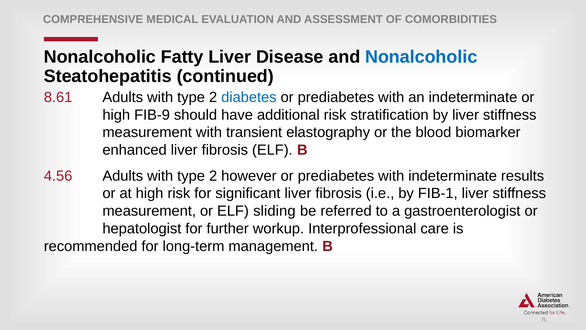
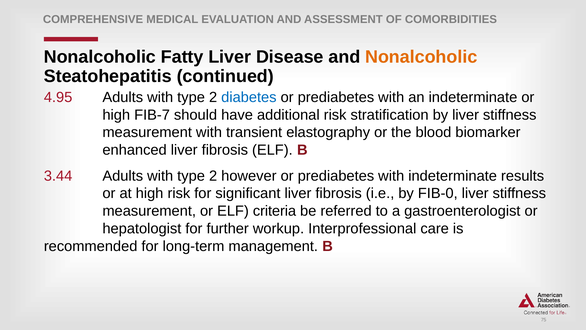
Nonalcoholic colour: blue -> orange (421, 57)
8.61: 8.61 -> 4.95 (58, 97)
FIB-9: FIB-9 -> FIB-7 (152, 115)
4.56: 4.56 -> 3.44 (58, 176)
FIB-1: FIB-1 -> FIB-0 (438, 193)
sliding: sliding -> criteria (275, 211)
